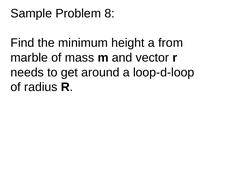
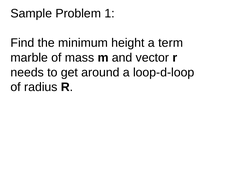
8: 8 -> 1 (110, 13)
from: from -> term (171, 43)
